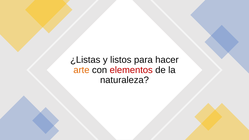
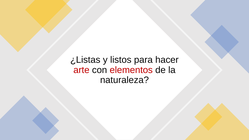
arte colour: orange -> red (81, 70)
